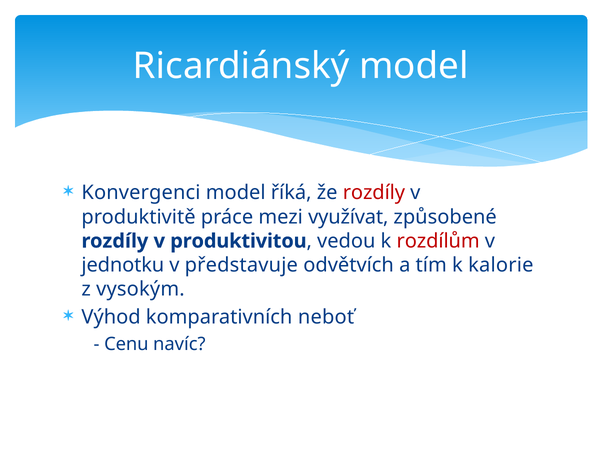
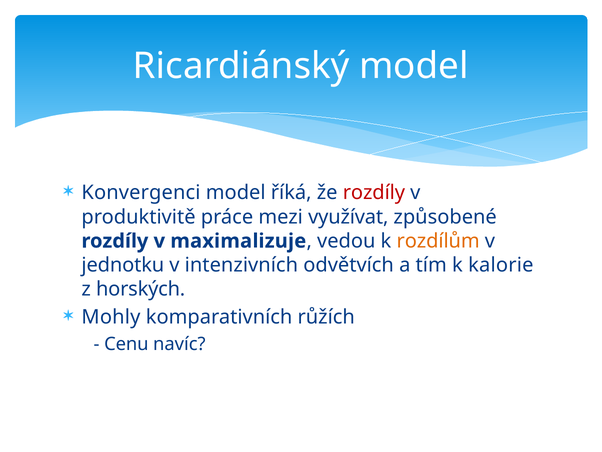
produktivitou: produktivitou -> maximalizuje (238, 241)
rozdílům colour: red -> orange (438, 241)
představuje: představuje -> intenzivních (241, 265)
vysokým: vysokým -> horských (141, 289)
Výhod: Výhod -> Mohly (111, 317)
neboť: neboť -> růžích (326, 317)
